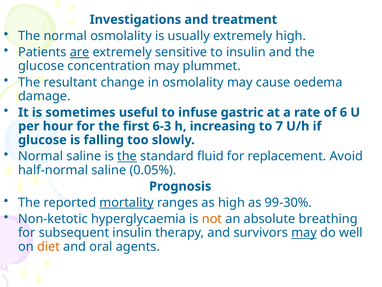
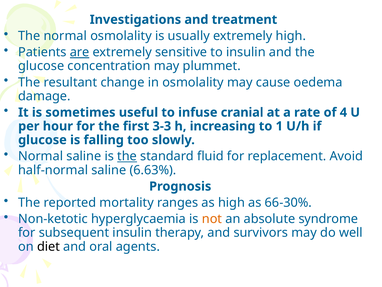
gastric: gastric -> cranial (242, 112)
6: 6 -> 4 (343, 112)
6-3: 6-3 -> 3-3 (162, 126)
7: 7 -> 1 (279, 126)
0.05%: 0.05% -> 6.63% (153, 170)
mortality underline: present -> none (127, 202)
99-30%: 99-30% -> 66-30% (288, 202)
breathing: breathing -> syndrome (328, 219)
may underline: present -> none (304, 232)
diet colour: orange -> black (48, 246)
